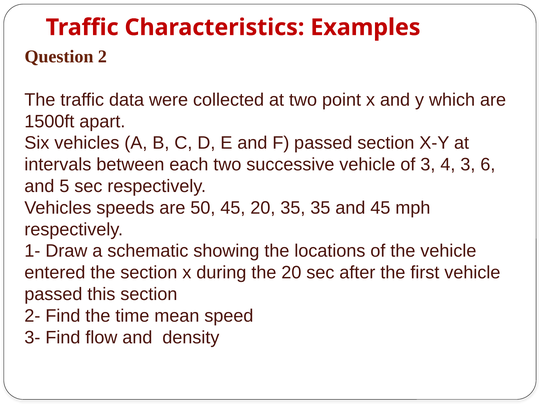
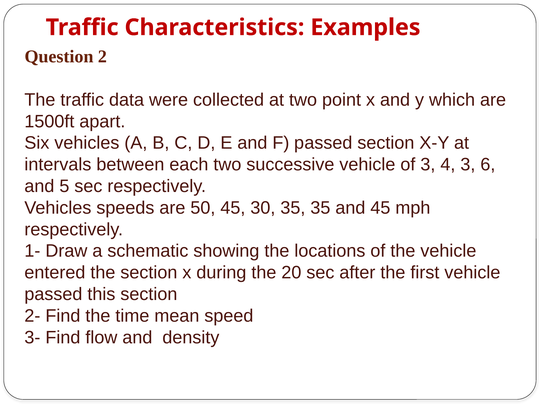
45 20: 20 -> 30 (263, 208)
